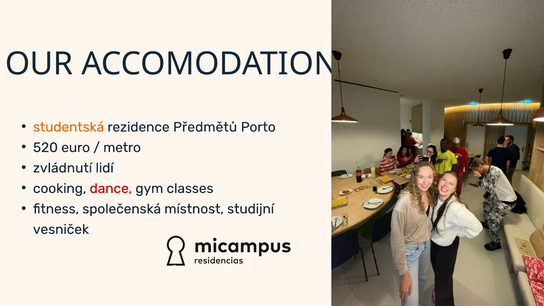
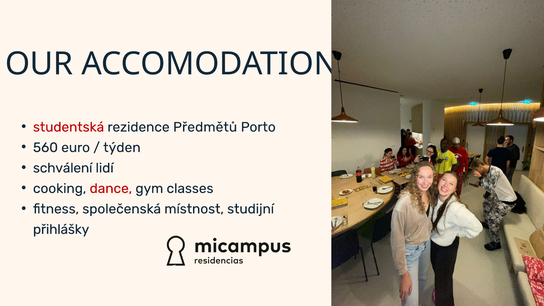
studentská colour: orange -> red (69, 127)
520: 520 -> 560 (45, 148)
metro: metro -> týden (122, 148)
zvládnutí: zvládnutí -> schválení (63, 168)
vesniček: vesniček -> přihlášky (61, 229)
